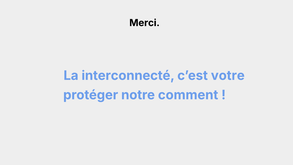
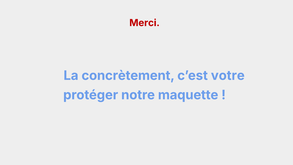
Merci colour: black -> red (145, 23)
interconnecté: interconnecté -> concrètement (128, 75)
comment: comment -> maquette (188, 95)
